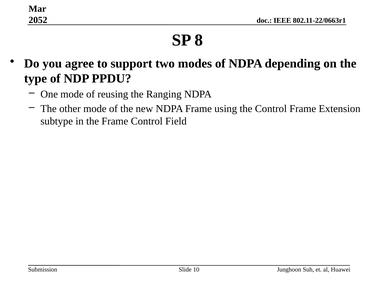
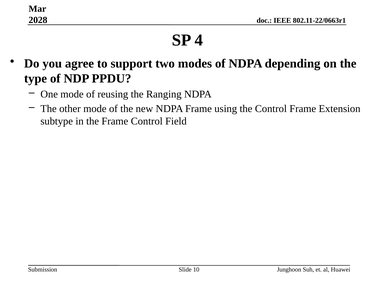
2052: 2052 -> 2028 (38, 20)
8: 8 -> 4 (199, 40)
